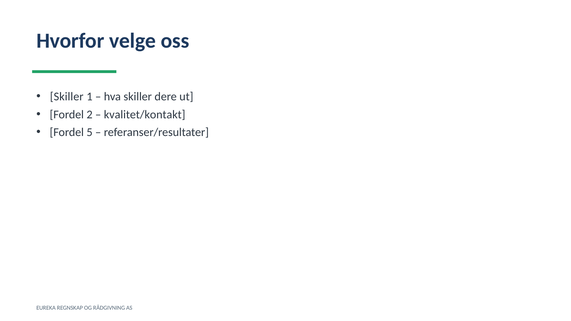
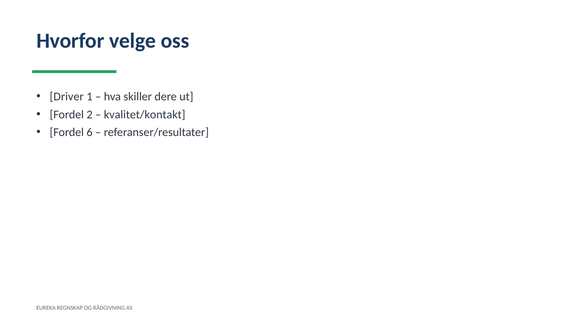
Skiller: Skiller -> Driver (67, 97)
5: 5 -> 6 (90, 132)
